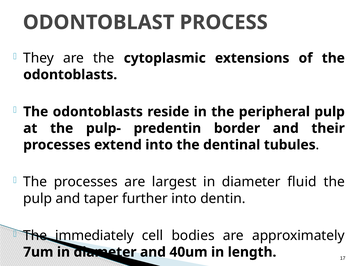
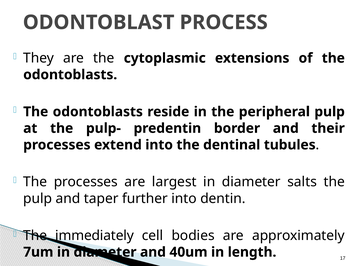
fluid: fluid -> salts (302, 182)
